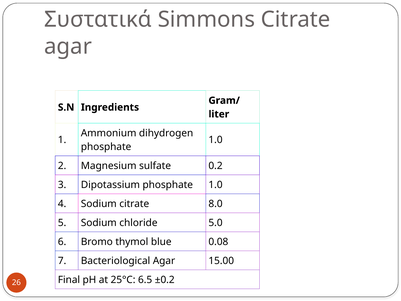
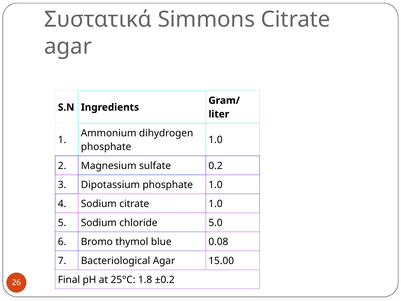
citrate 8.0: 8.0 -> 1.0 (216, 204)
6.5: 6.5 -> 1.8 (145, 280)
